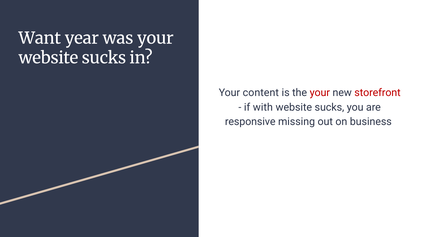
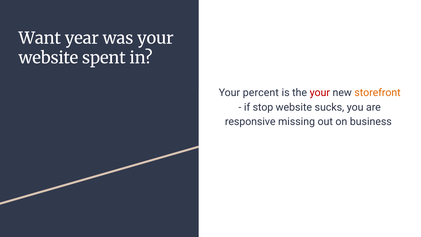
sucks: sucks -> spent (104, 58)
content: content -> percent (261, 93)
storefront colour: red -> orange (378, 93)
with: with -> stop (263, 107)
